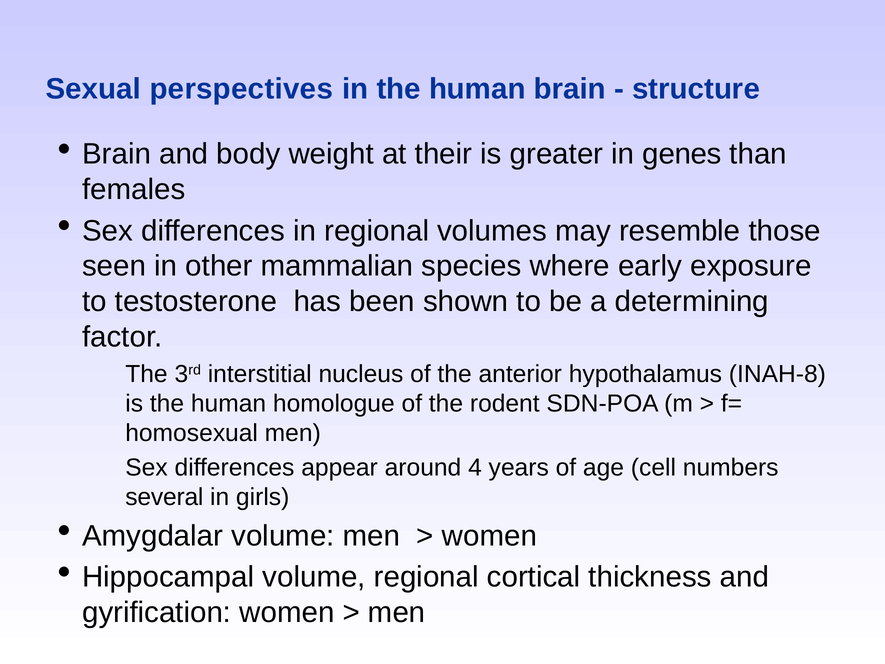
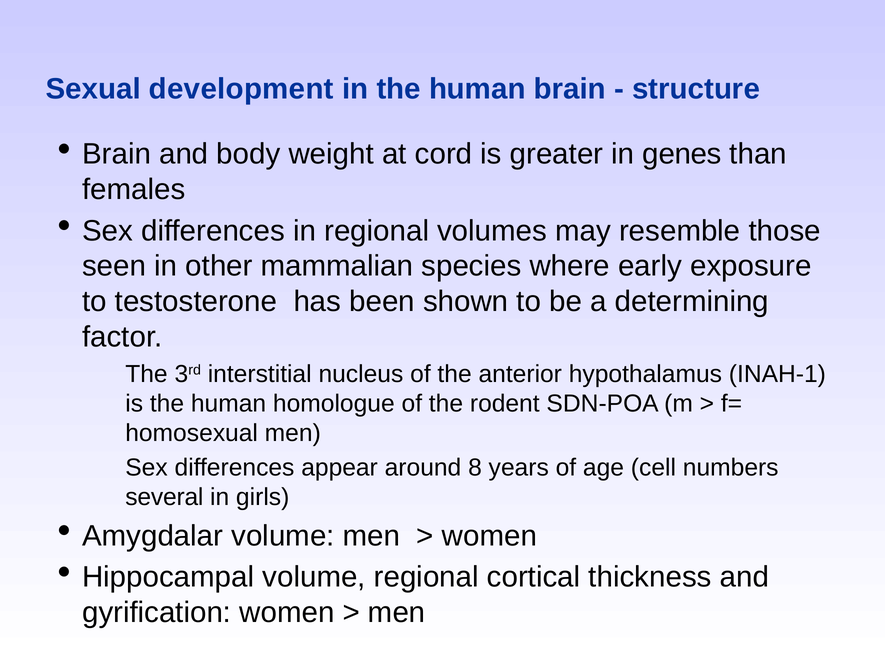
perspectives: perspectives -> development (241, 89)
their: their -> cord (444, 154)
INAH-8: INAH-8 -> INAH-1 (777, 374)
4: 4 -> 8 (475, 467)
